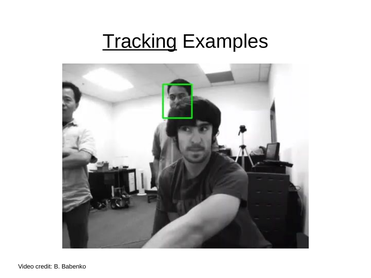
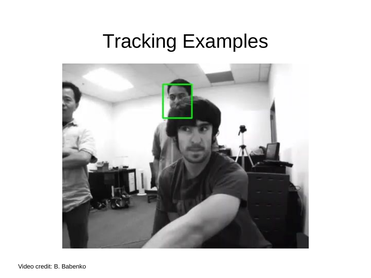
Tracking underline: present -> none (140, 42)
